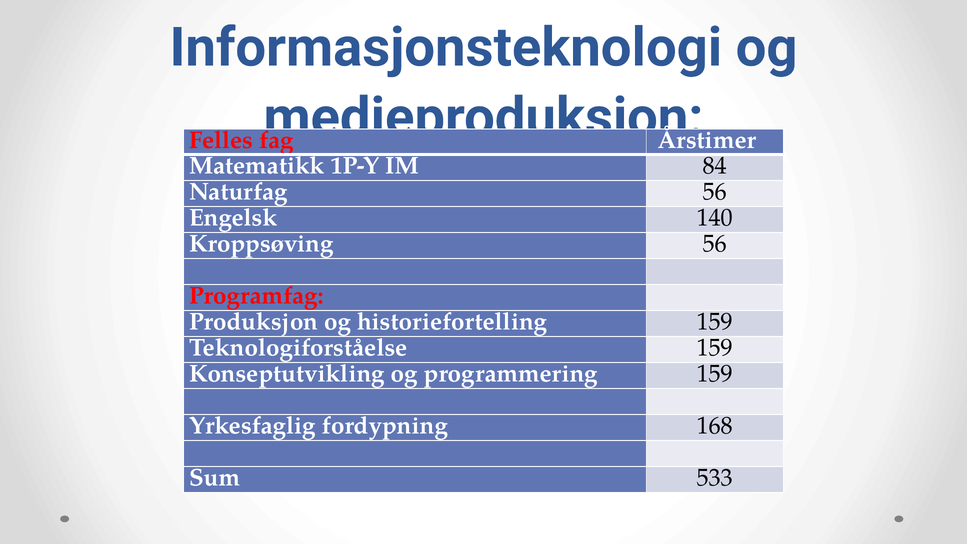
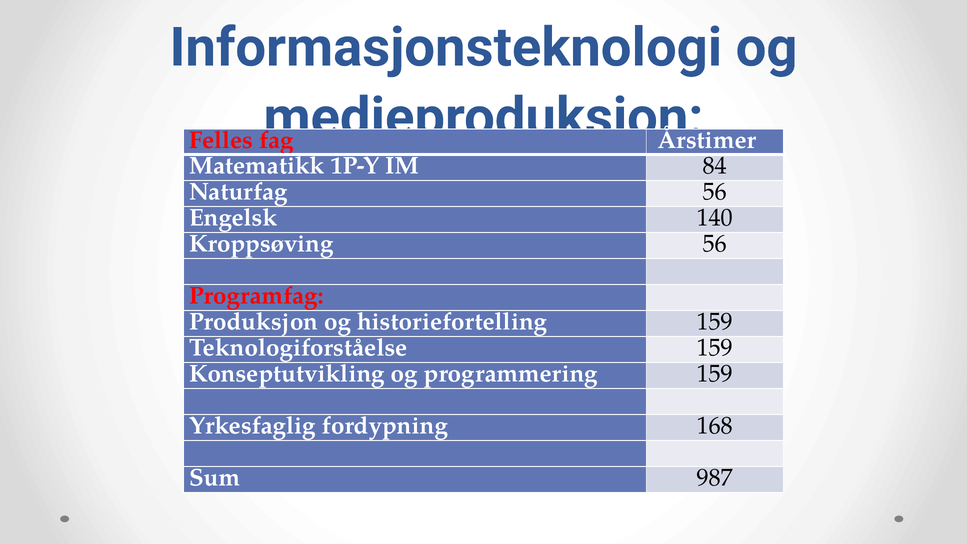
533: 533 -> 987 (715, 478)
